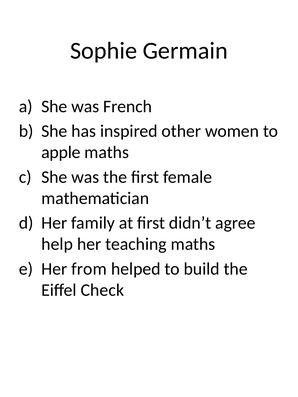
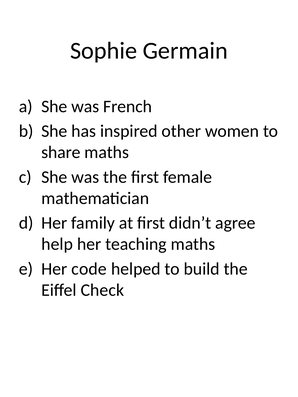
apple: apple -> share (61, 152)
from: from -> code (89, 269)
